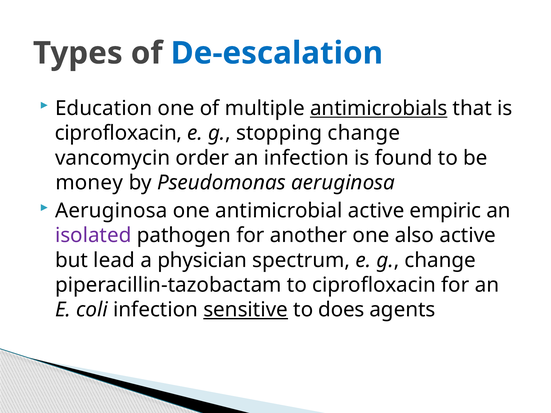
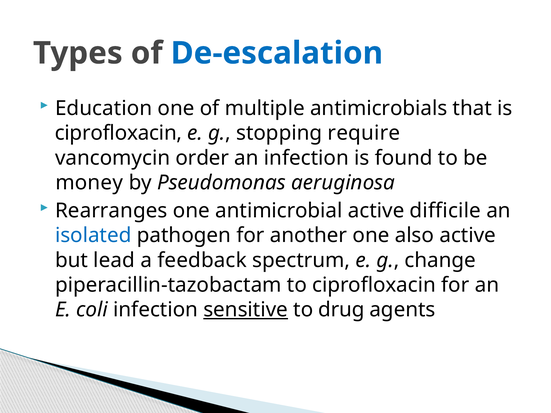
antimicrobials underline: present -> none (379, 108)
stopping change: change -> require (364, 133)
Aeruginosa: Aeruginosa -> Rearranges (111, 211)
empiric: empiric -> difficile (445, 211)
isolated colour: purple -> blue (93, 236)
physician: physician -> feedback (202, 260)
does: does -> drug (341, 310)
